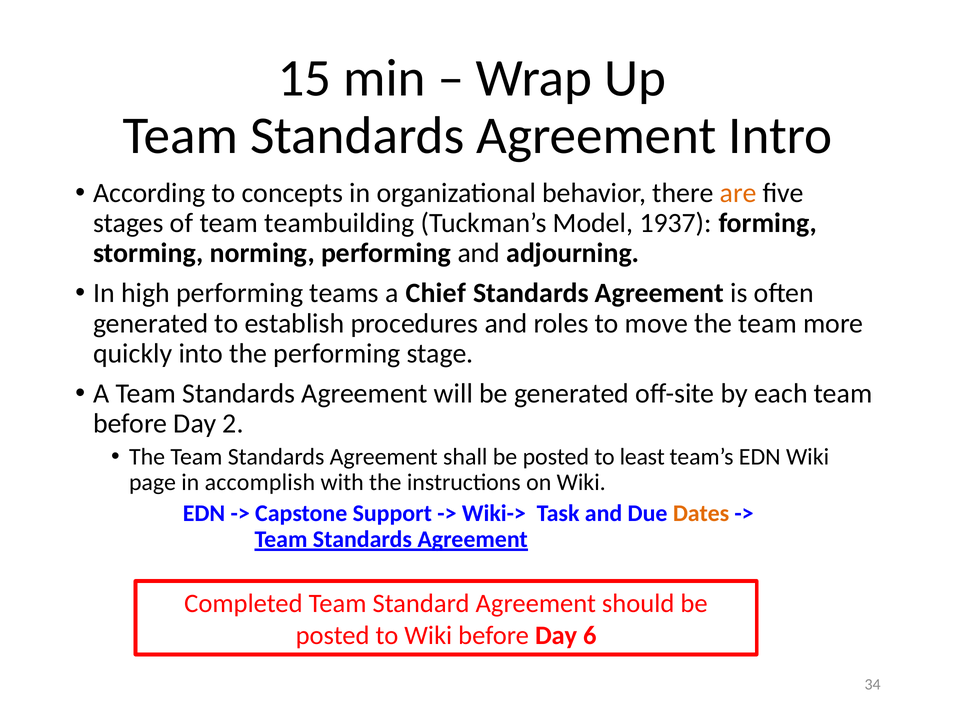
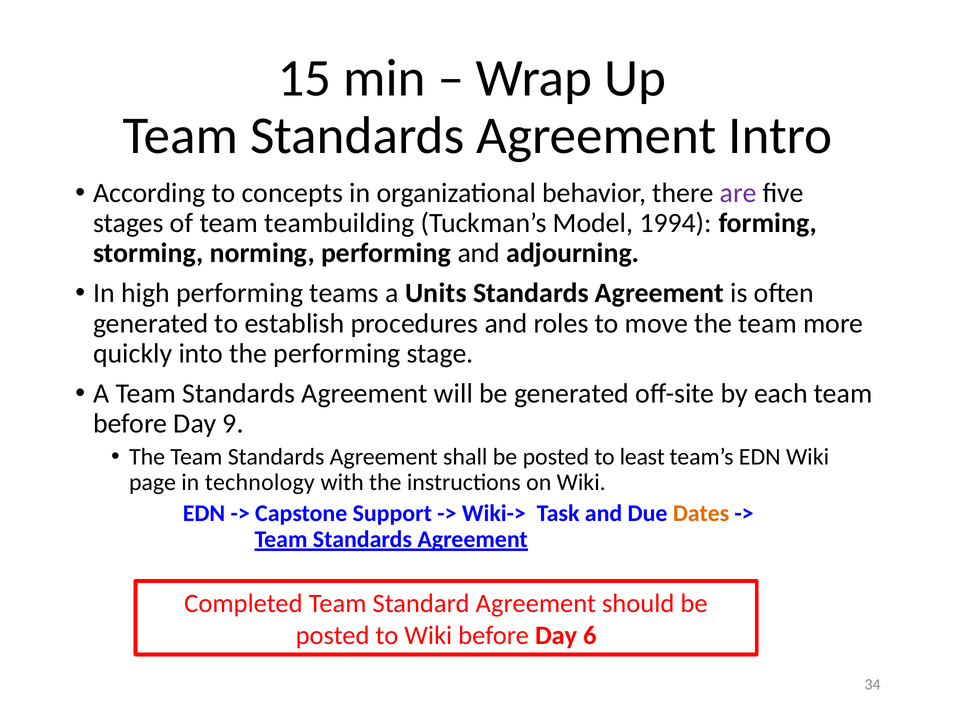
are colour: orange -> purple (738, 193)
1937: 1937 -> 1994 (676, 223)
Chief: Chief -> Units (436, 293)
2: 2 -> 9 (233, 424)
accomplish: accomplish -> technology (260, 482)
